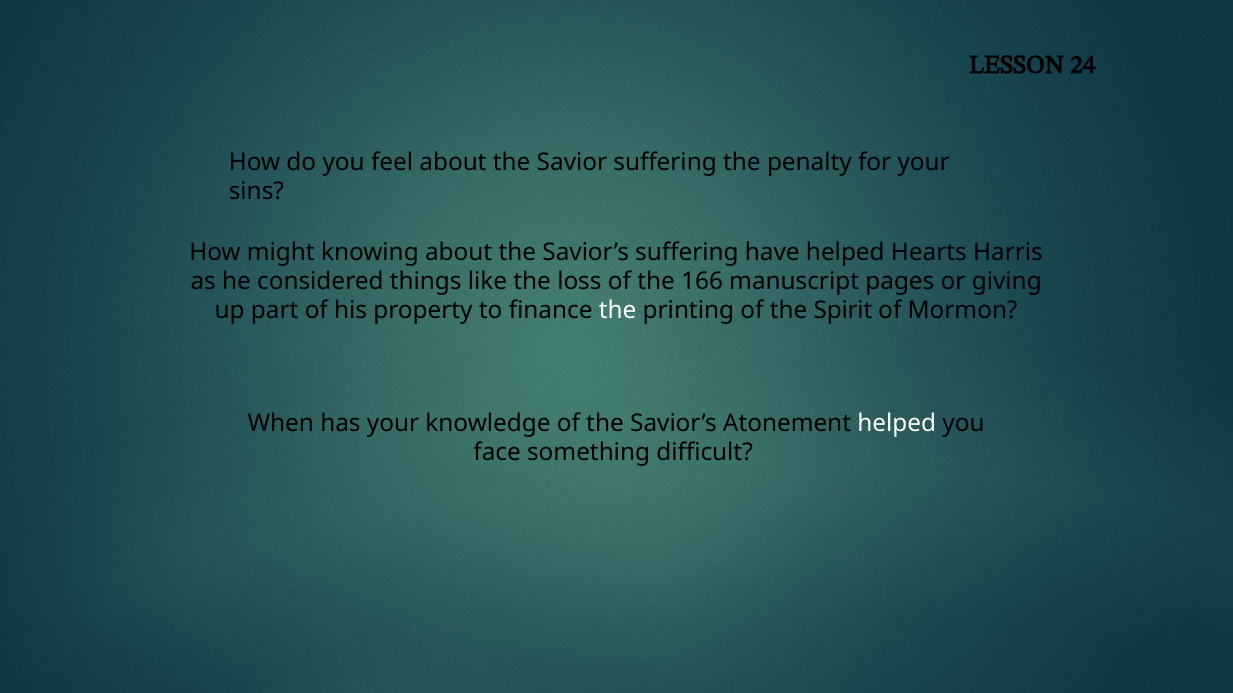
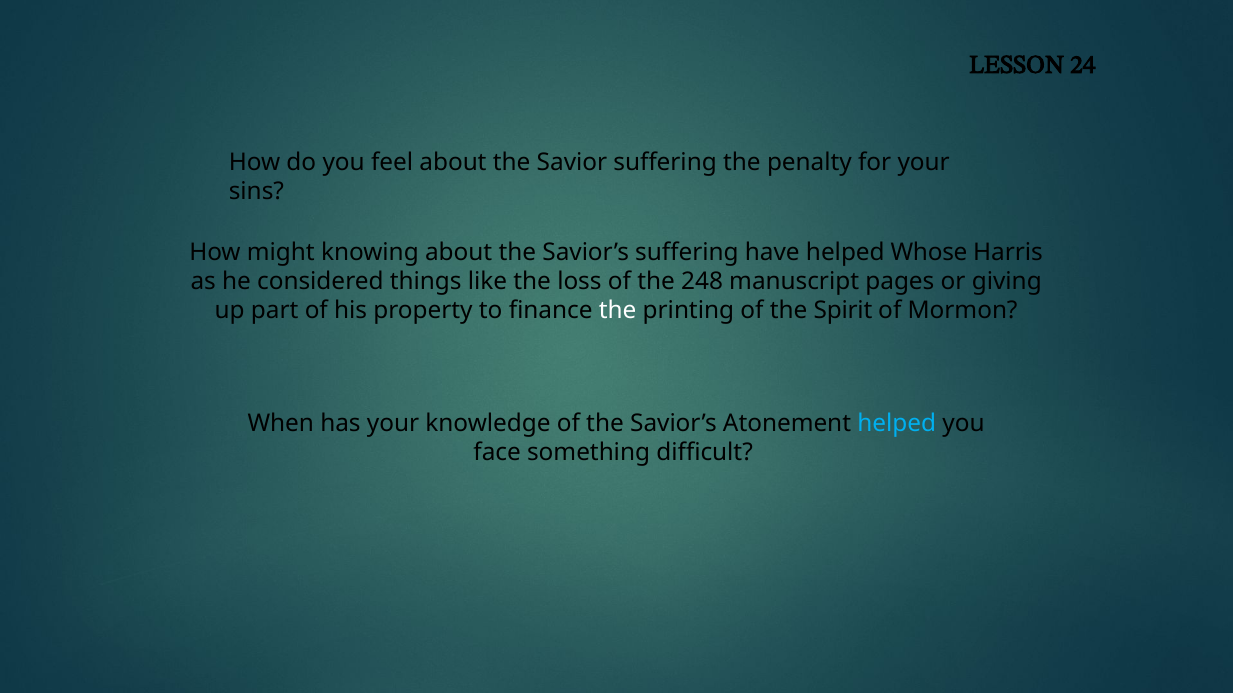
Hearts: Hearts -> Whose (929, 253)
166: 166 -> 248 (702, 282)
helped colour: white -> light blue (897, 424)
